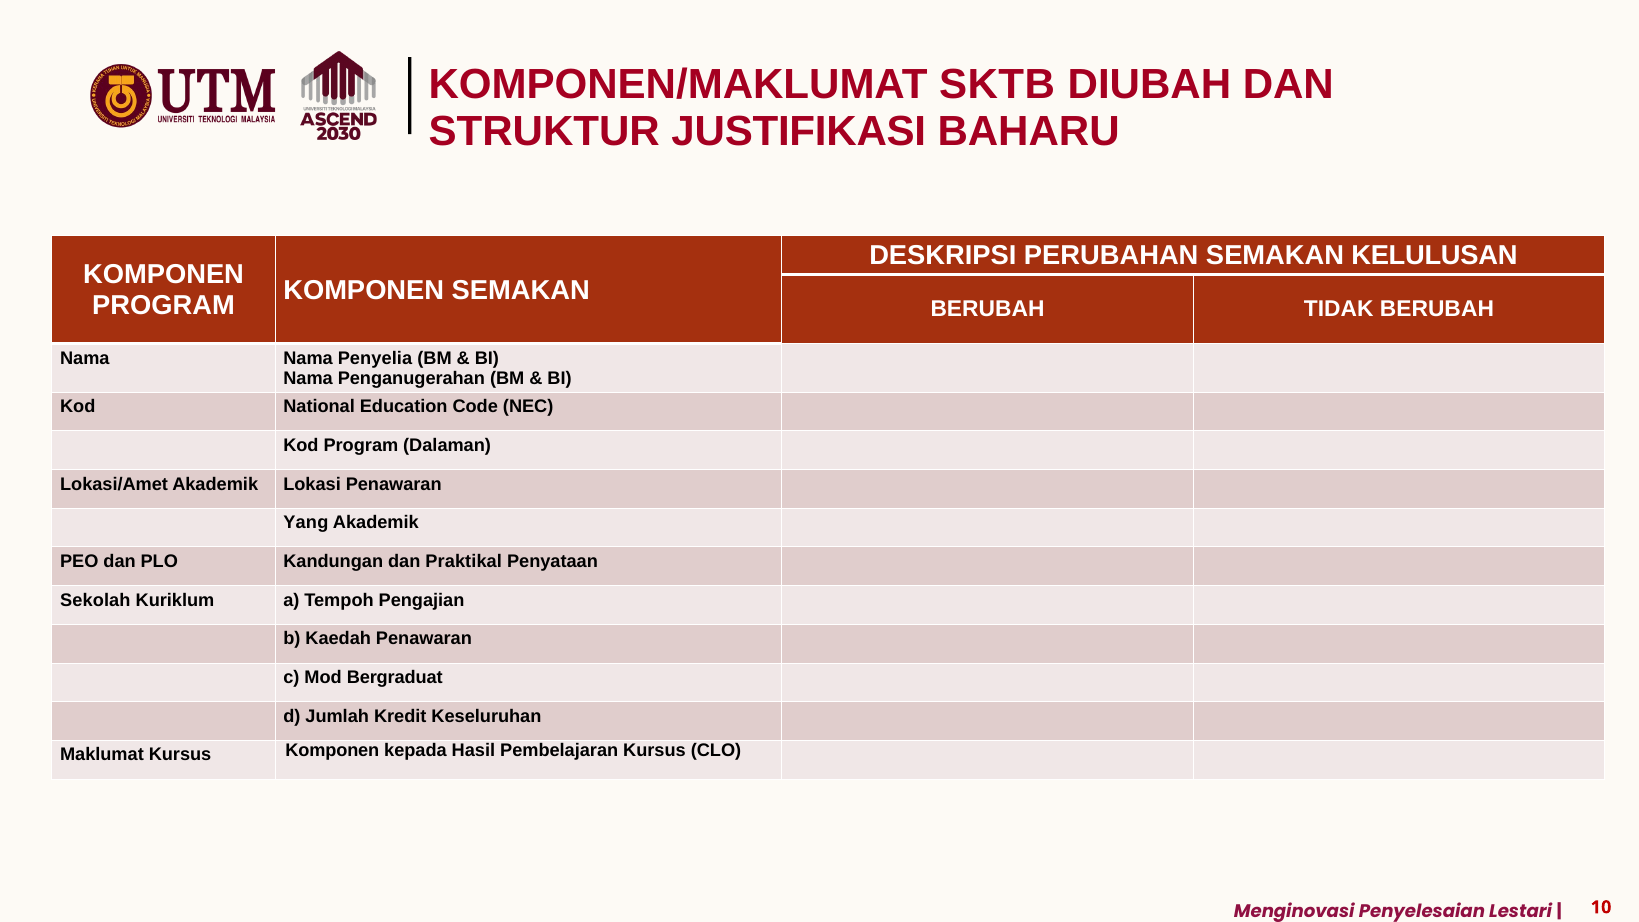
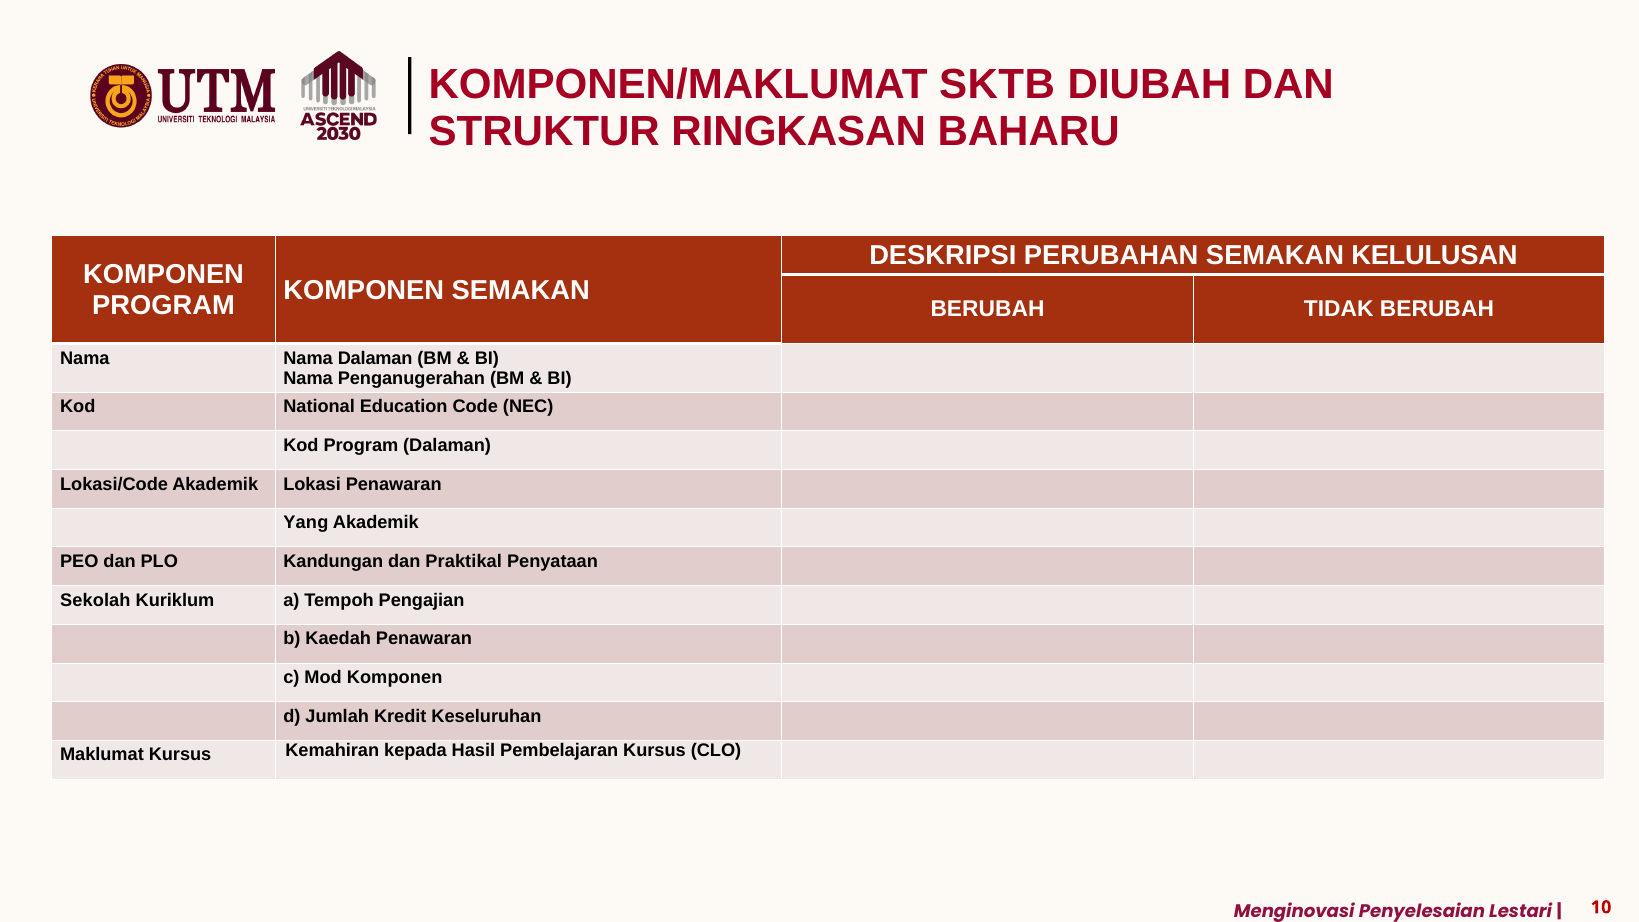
JUSTIFIKASI: JUSTIFIKASI -> RINGKASAN (799, 132)
Nama Penyelia: Penyelia -> Dalaman (375, 358)
Lokasi/Amet: Lokasi/Amet -> Lokasi/Code (114, 484)
Mod Bergraduat: Bergraduat -> Komponen (395, 677)
Kursus Komponen: Komponen -> Kemahiran (332, 751)
